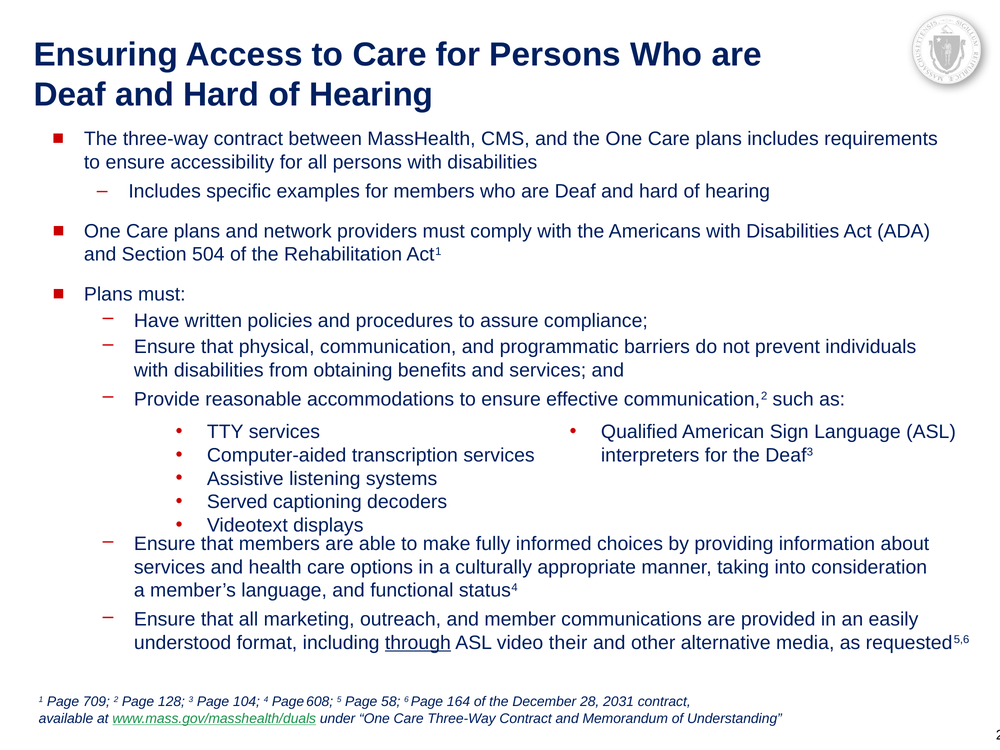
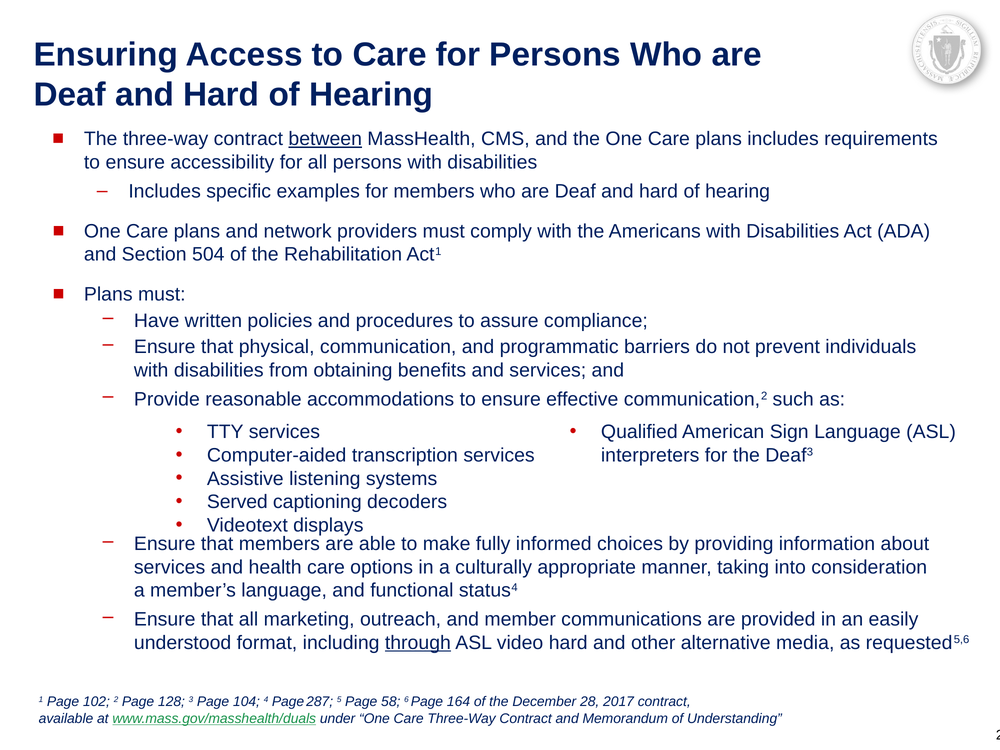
between underline: none -> present (325, 139)
video their: their -> hard (568, 643)
709: 709 -> 102 (96, 702)
608: 608 -> 287 (320, 702)
2031: 2031 -> 2017 (619, 702)
